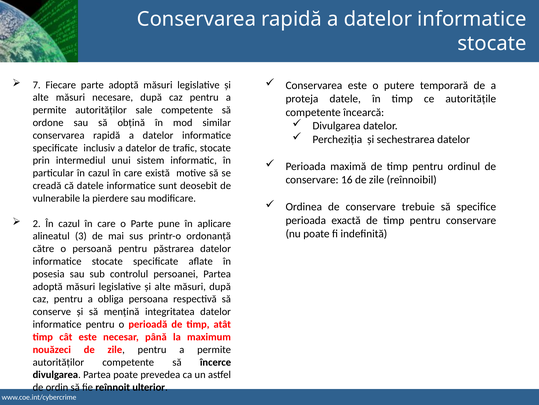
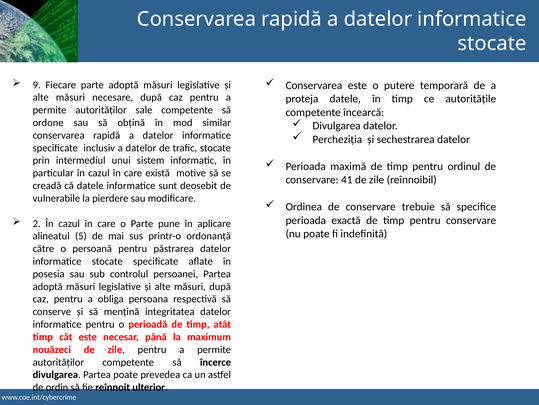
7: 7 -> 9 (37, 85)
16: 16 -> 41 (347, 180)
3: 3 -> 5 (81, 236)
